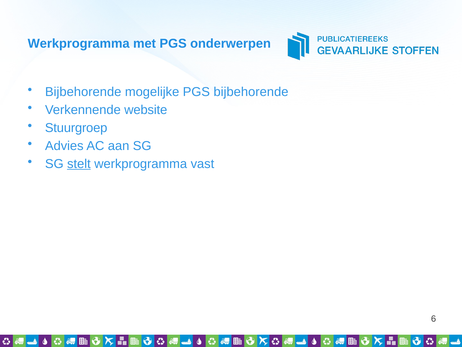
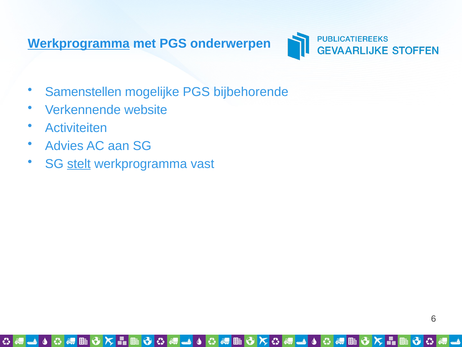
Werkprogramma underline: none -> present (79, 44)
Bijbehorende: Bijbehorende -> Samenstellen (83, 92)
Stuurgroep: Stuurgroep -> Activiteiten (76, 128)
